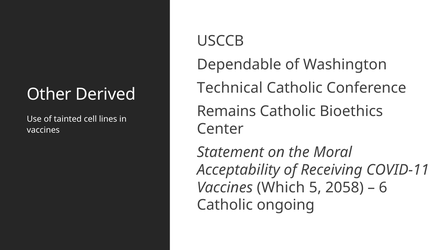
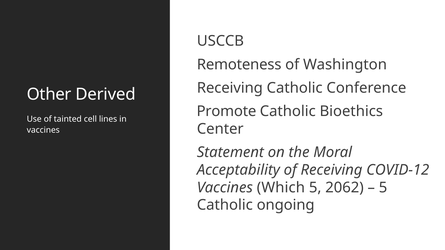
Dependable: Dependable -> Remoteness (239, 65)
Technical: Technical -> Receiving (230, 88)
Remains: Remains -> Promote (226, 111)
COVID-11: COVID-11 -> COVID-12 (398, 170)
2058: 2058 -> 2062 (345, 188)
6: 6 -> 5 (383, 188)
